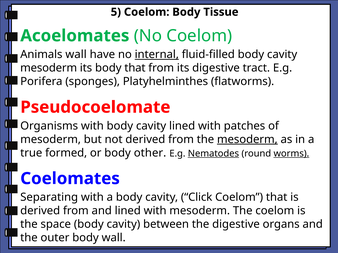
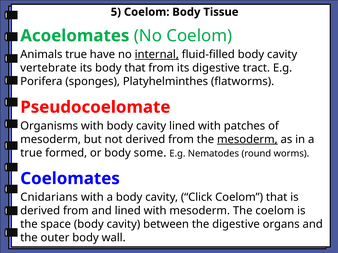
Animals wall: wall -> true (76, 55)
mesoderm: mesoderm -> vertebrate (49, 68)
other: other -> some (150, 153)
Nematodes underline: present -> none (213, 154)
worms underline: present -> none (291, 154)
Separating: Separating -> Cnidarians (49, 198)
